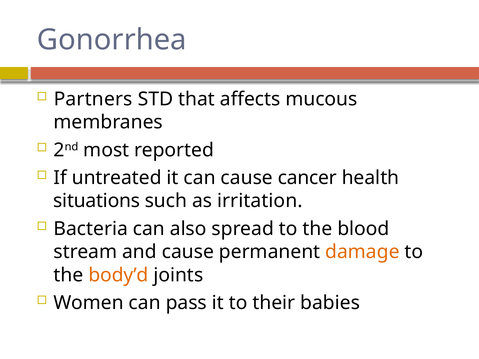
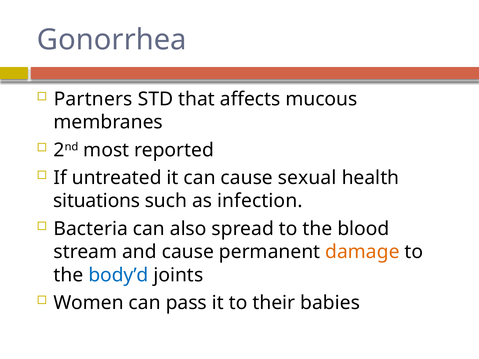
cancer: cancer -> sexual (307, 178)
irritation: irritation -> infection (260, 201)
body’d colour: orange -> blue (118, 275)
